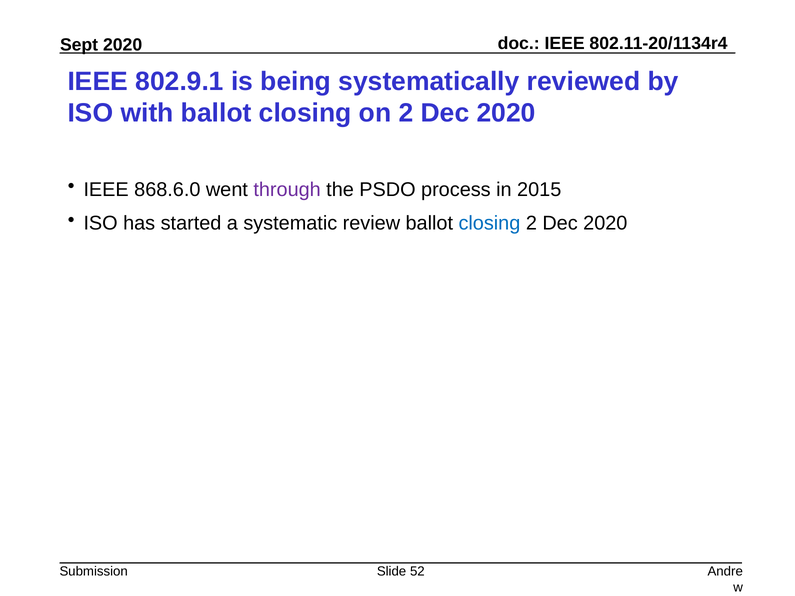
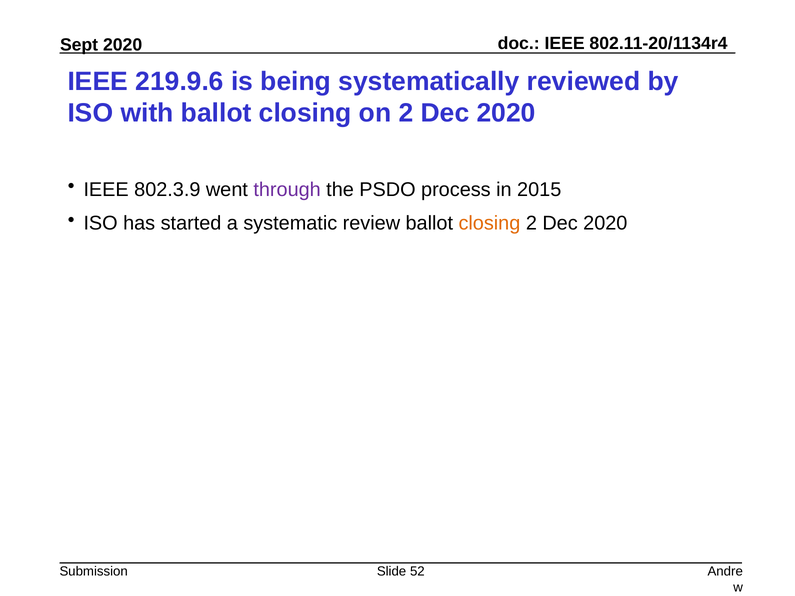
802.9.1: 802.9.1 -> 219.9.6 (180, 81)
868.6.0: 868.6.0 -> 802.3.9 (167, 190)
closing colour: blue -> orange (489, 223)
